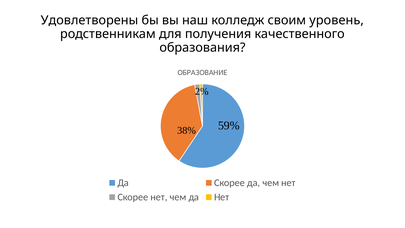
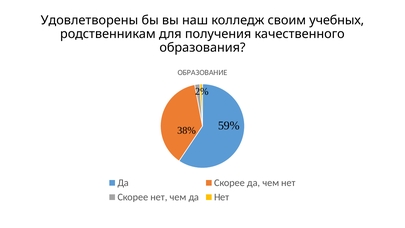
уровень: уровень -> учебных (337, 20)
